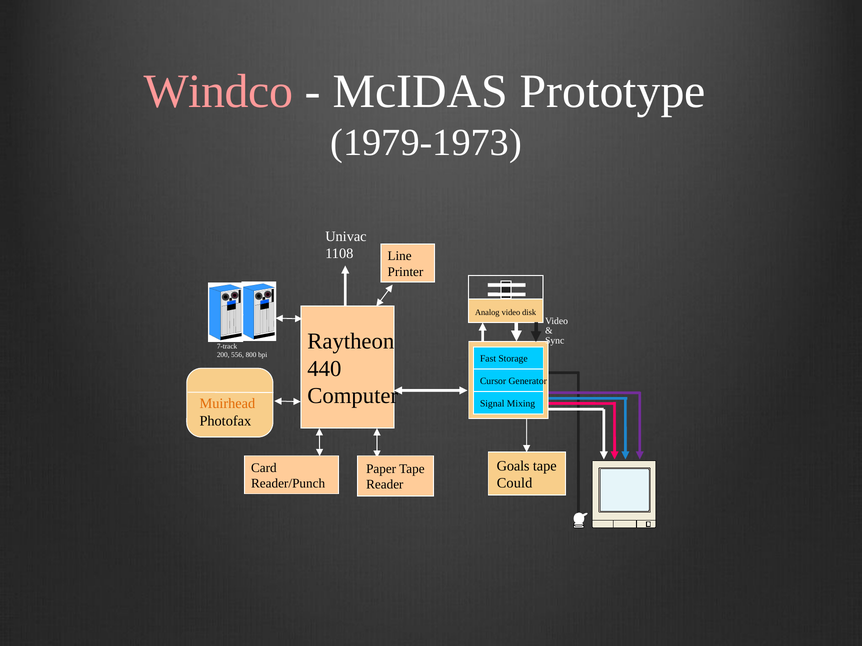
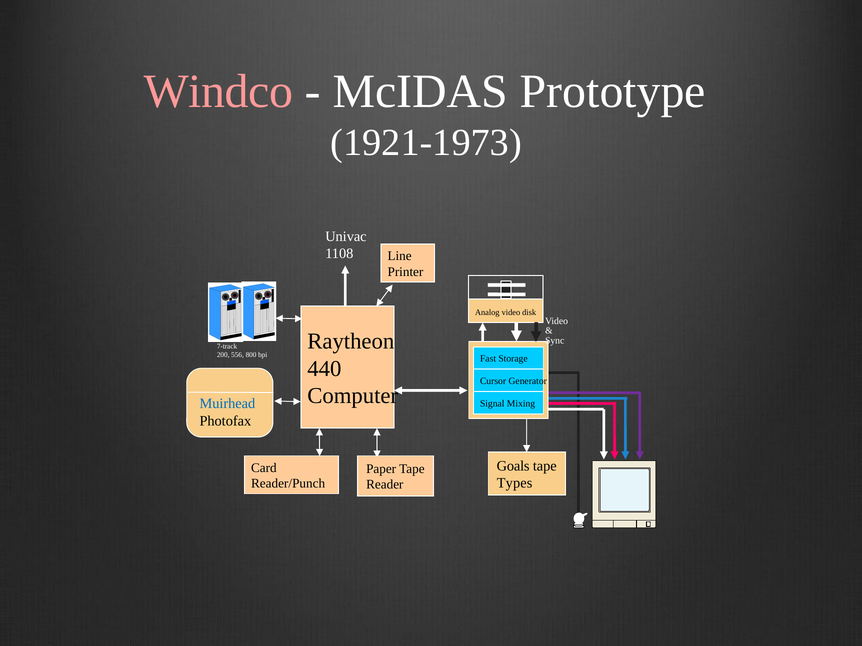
1979-1973: 1979-1973 -> 1921-1973 (426, 143)
Muirhead colour: orange -> blue (227, 404)
Could: Could -> Types (515, 483)
